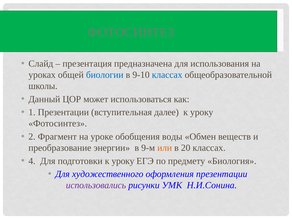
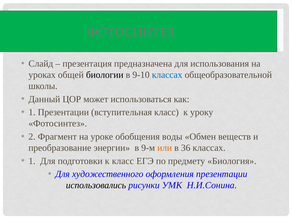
биологии colour: blue -> black (105, 75)
вступительная далее: далее -> класс (166, 112)
20: 20 -> 36 (186, 148)
4: 4 -> 1 (32, 161)
подготовки к уроку: уроку -> класс (123, 161)
использовались colour: purple -> black (96, 185)
